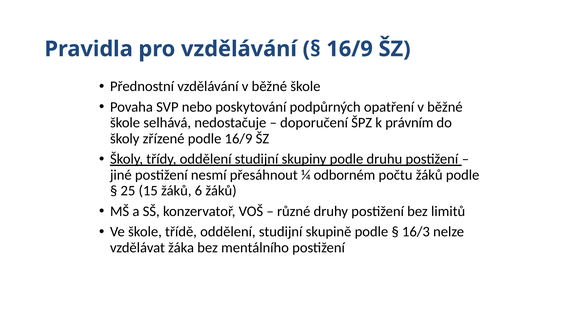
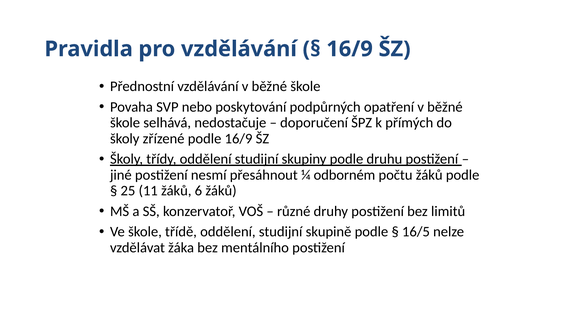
právním: právním -> přímých (409, 123)
15: 15 -> 11 (148, 191)
16/3: 16/3 -> 16/5 (416, 232)
